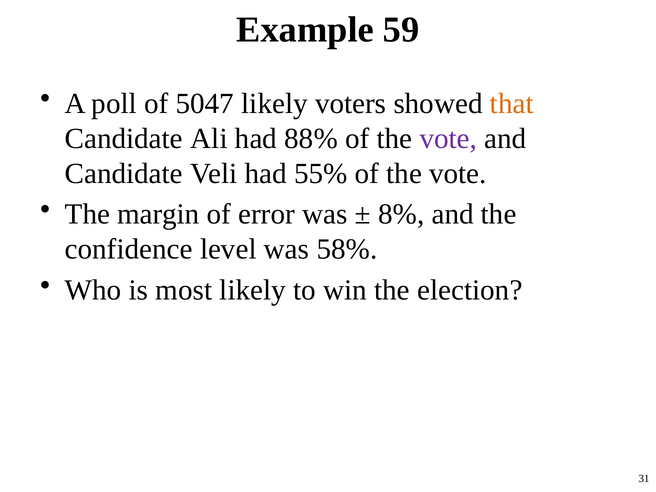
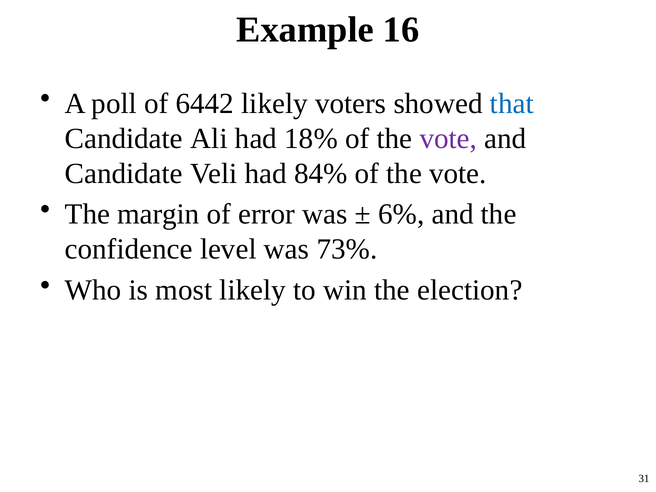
59: 59 -> 16 (401, 30)
5047: 5047 -> 6442 (205, 104)
that colour: orange -> blue (512, 104)
88%: 88% -> 18% (311, 139)
55%: 55% -> 84% (321, 174)
8%: 8% -> 6% (401, 214)
58%: 58% -> 73% (347, 249)
